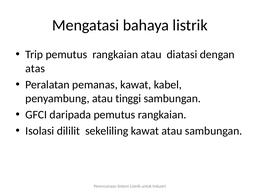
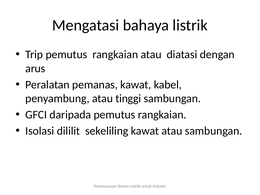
atas: atas -> arus (35, 68)
